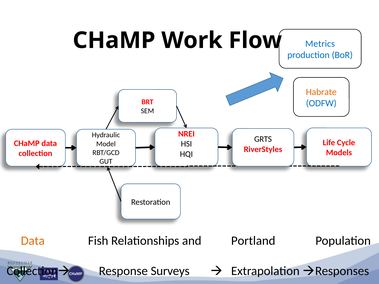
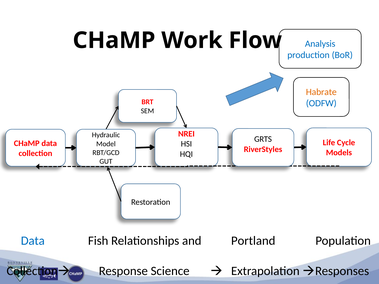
Metrics: Metrics -> Analysis (320, 44)
Data colour: orange -> blue (33, 241)
Surveys: Surveys -> Science (170, 271)
